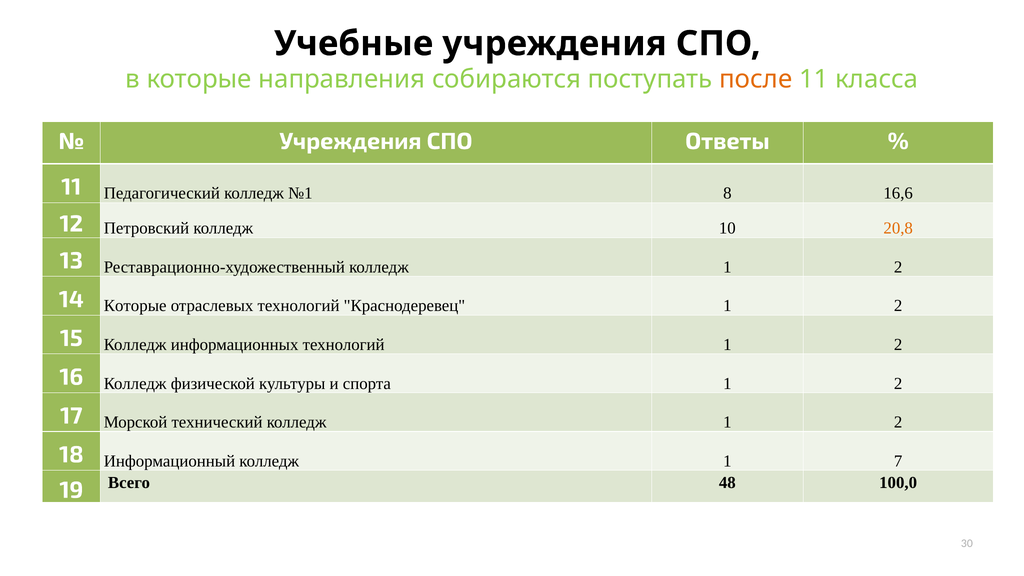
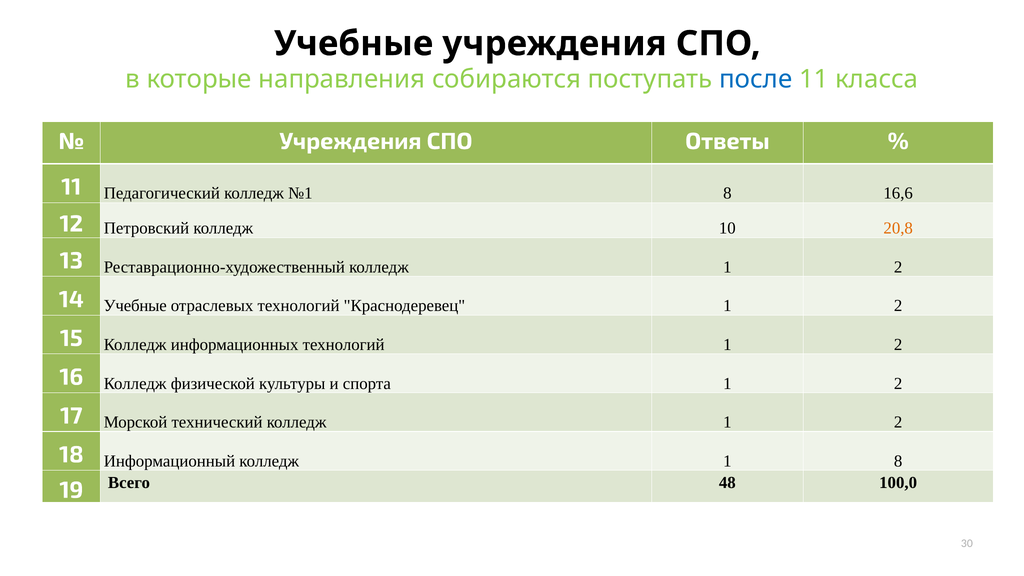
после colour: orange -> blue (756, 79)
14 Которые: Которые -> Учебные (135, 306)
1 7: 7 -> 8 (898, 461)
